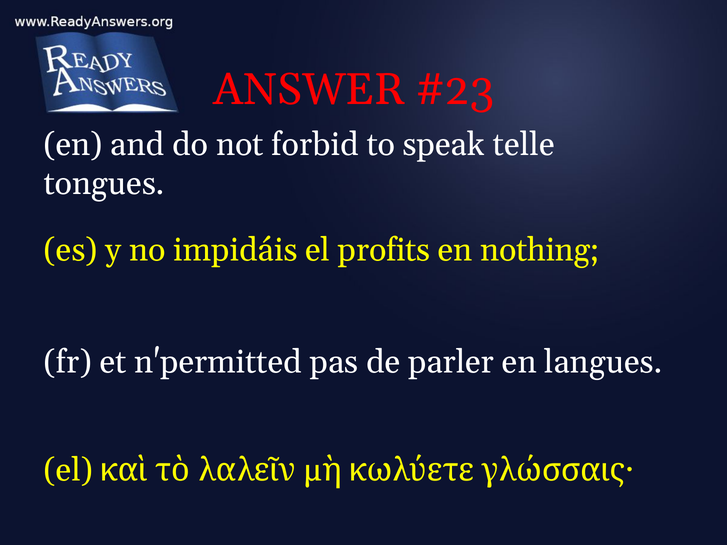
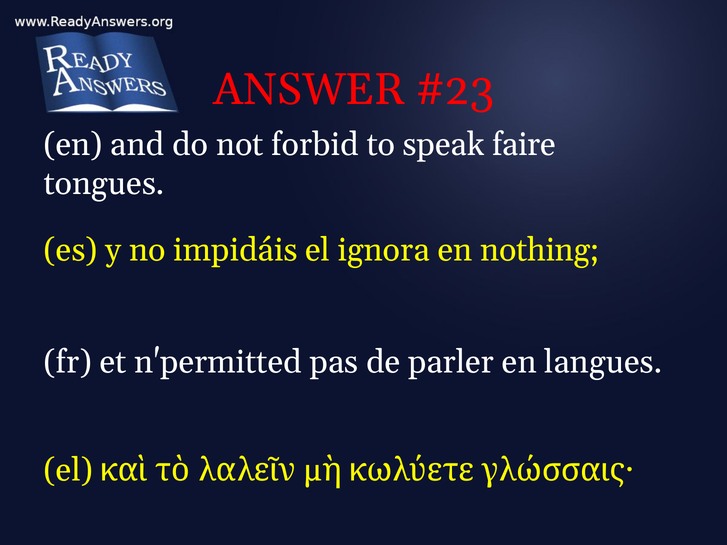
telle: telle -> faire (524, 145)
profits: profits -> ignora (384, 250)
